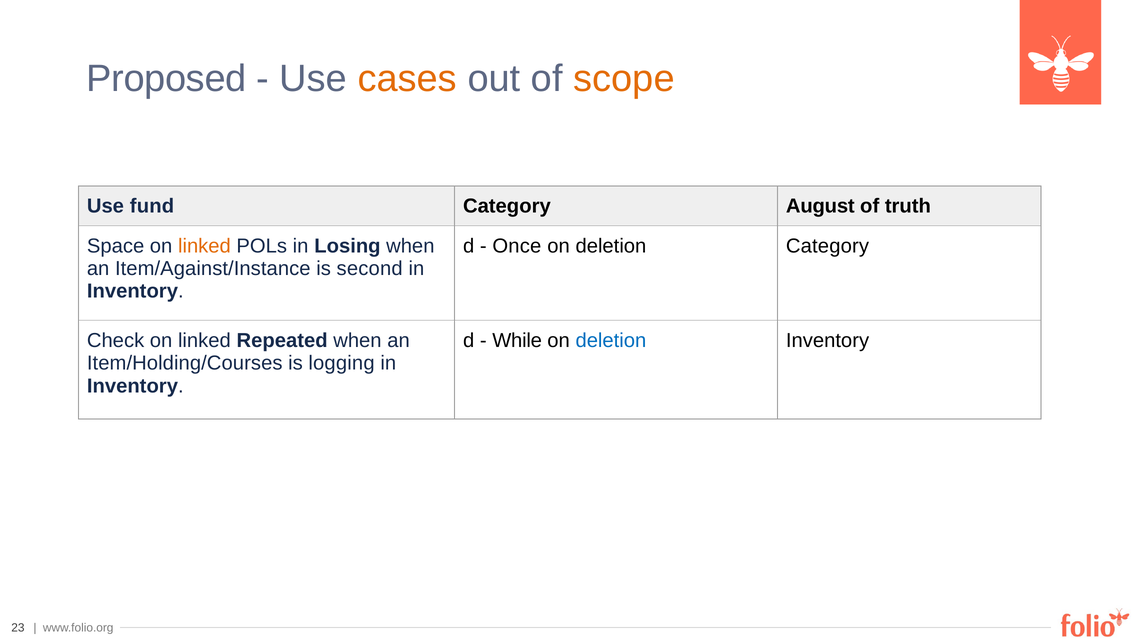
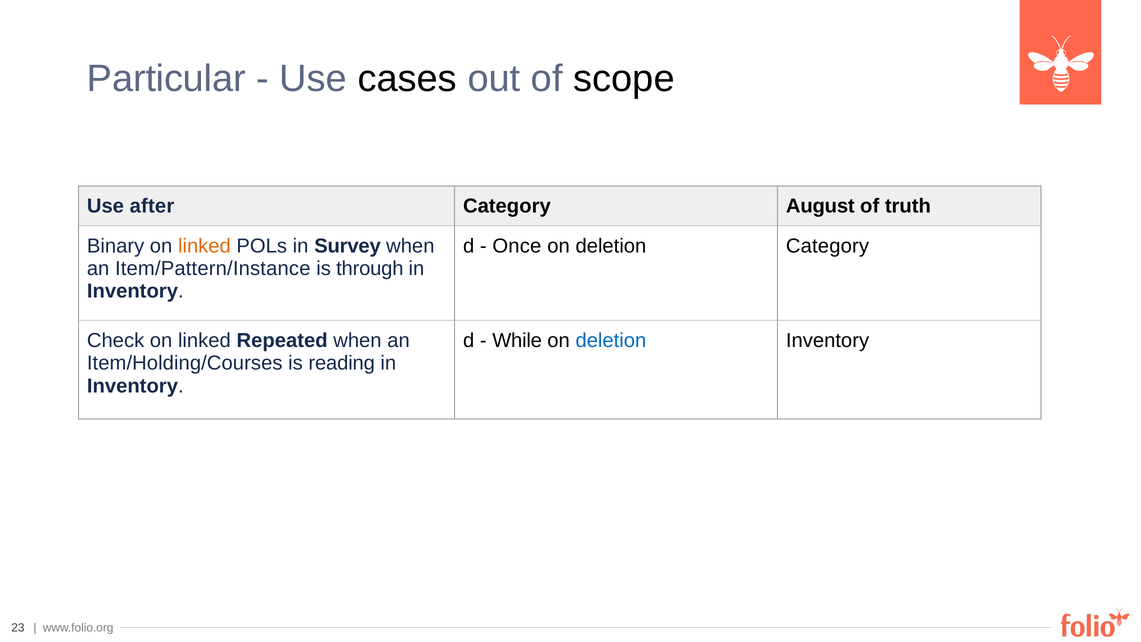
Proposed: Proposed -> Particular (166, 79)
cases colour: orange -> black (407, 79)
scope colour: orange -> black (624, 79)
fund: fund -> after (152, 206)
Space: Space -> Binary (116, 246)
Losing: Losing -> Survey (348, 246)
Item/Against/Instance: Item/Against/Instance -> Item/Pattern/Instance (213, 269)
second: second -> through (370, 269)
logging: logging -> reading (342, 363)
